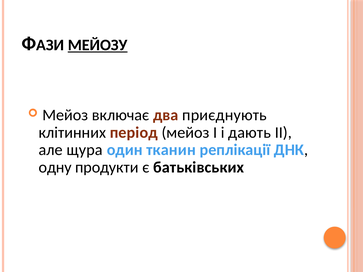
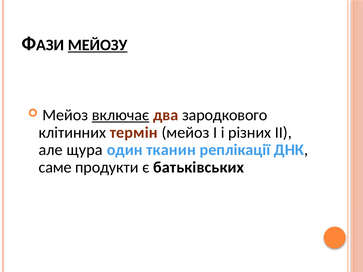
включає underline: none -> present (121, 115)
приєднують: приєднують -> зародкового (225, 115)
період: період -> термін (134, 133)
дають: дають -> різних (250, 133)
одну: одну -> саме (55, 167)
